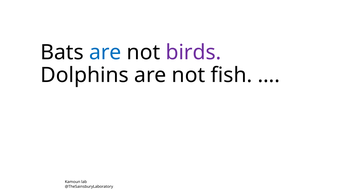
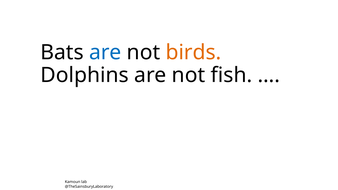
birds colour: purple -> orange (193, 52)
